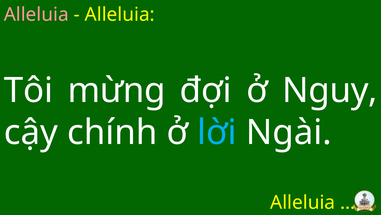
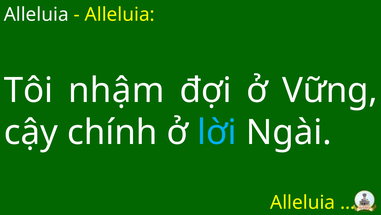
Alleluia colour: pink -> white (36, 15)
mừng: mừng -> nhậm (116, 90)
Nguy: Nguy -> Vững (330, 90)
